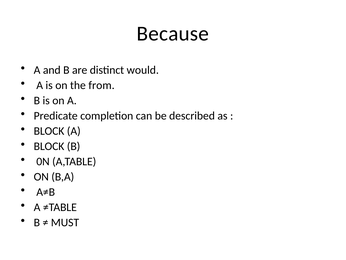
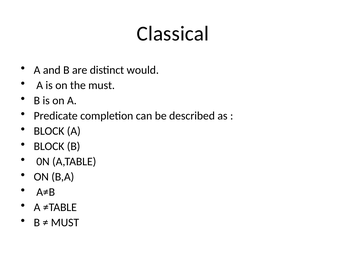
Because: Because -> Classical (173, 33)
the from: from -> must (102, 85)
